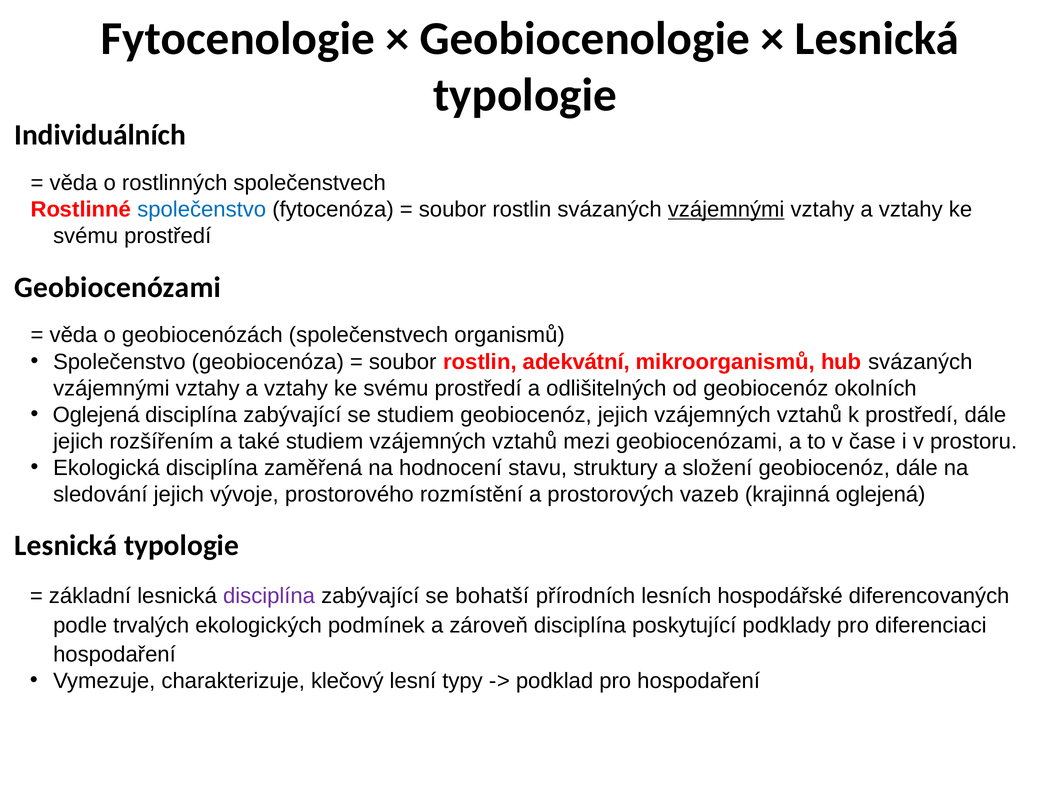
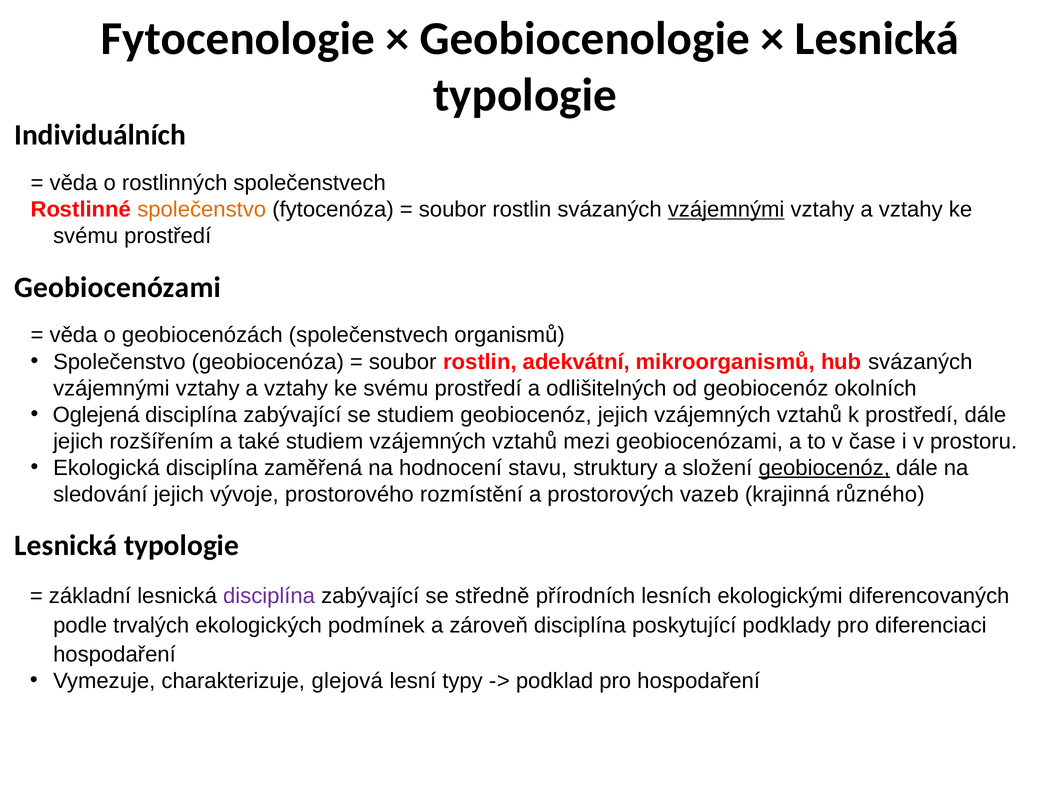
společenstvo colour: blue -> orange (202, 210)
geobiocenóz underline: none -> present (824, 468)
krajinná oglejená: oglejená -> různého (880, 494)
bohatší: bohatší -> středně (492, 596)
hospodářské: hospodářské -> ekologickými (780, 596)
klečový: klečový -> glejová (347, 681)
